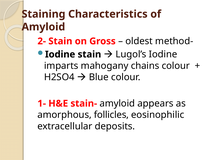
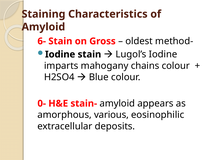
2-: 2- -> 6- (42, 41)
1-: 1- -> 0- (42, 103)
follicles: follicles -> various (111, 115)
